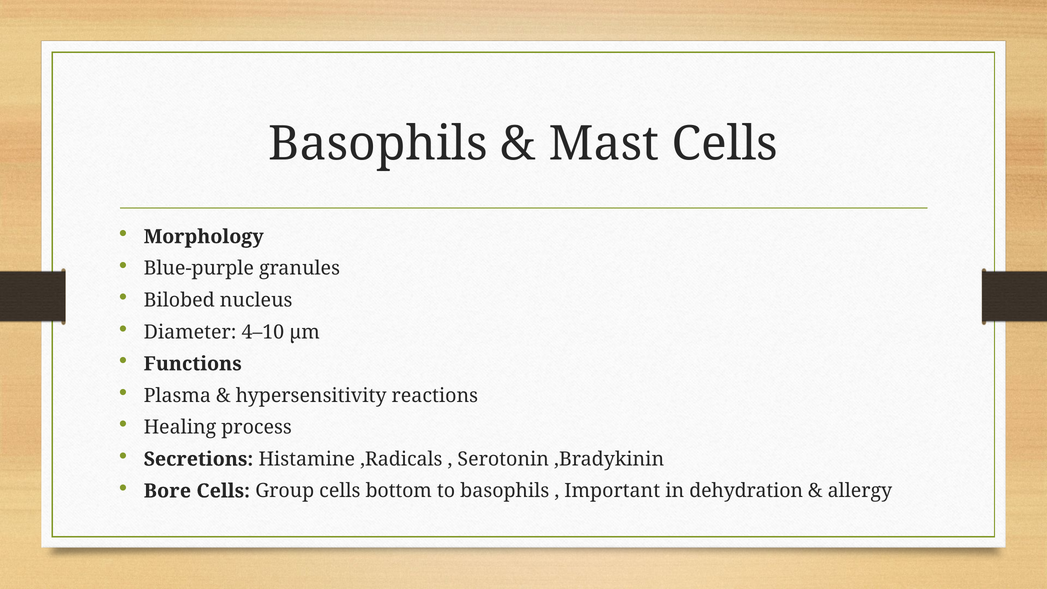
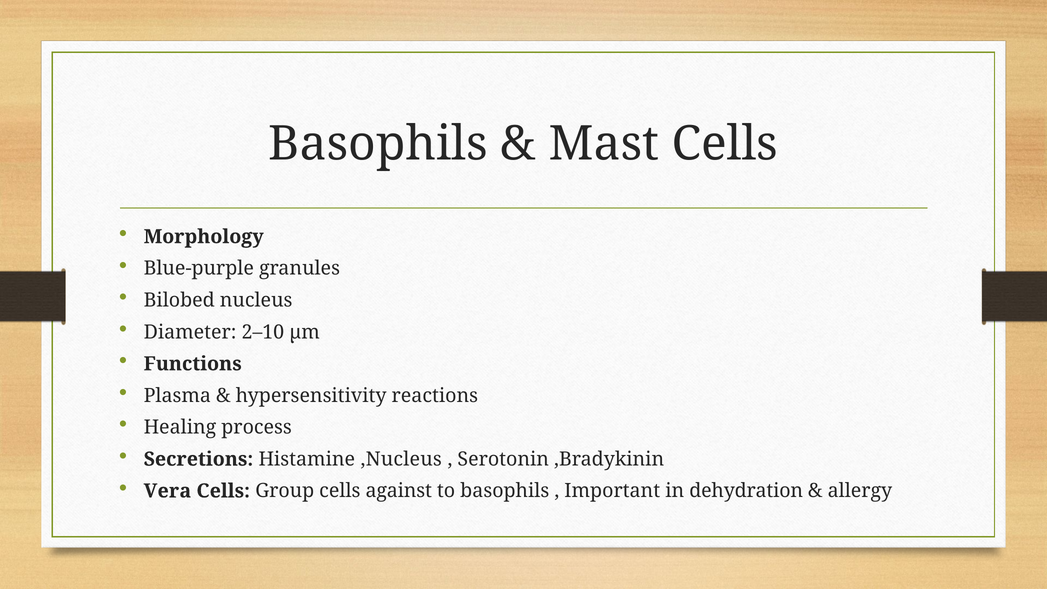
4–10: 4–10 -> 2–10 (263, 332)
,Radicals: ,Radicals -> ,Nucleus (401, 459)
Bore: Bore -> Vera (167, 491)
bottom: bottom -> against (399, 491)
